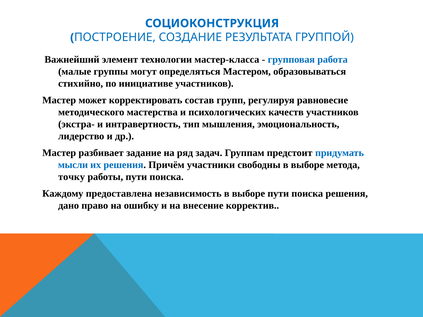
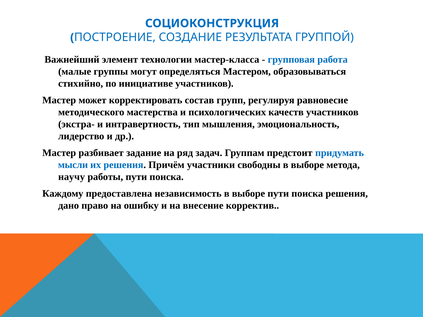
точку: точку -> научу (72, 177)
